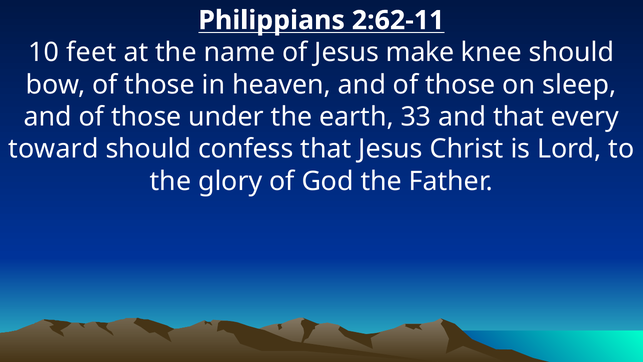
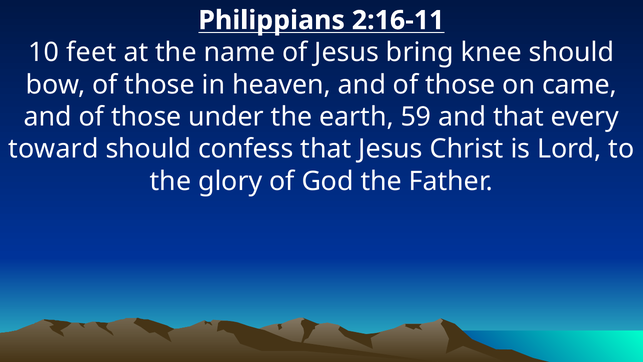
2:62-11: 2:62-11 -> 2:16-11 (398, 20)
make: make -> bring (420, 52)
sleep: sleep -> came (579, 85)
33: 33 -> 59 (416, 117)
